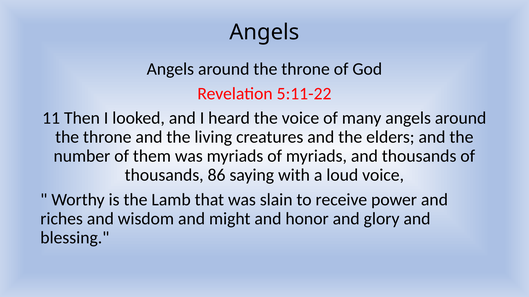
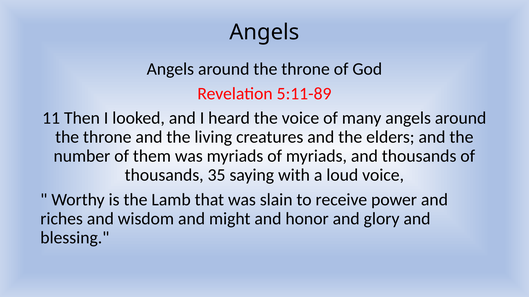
5:11-22: 5:11-22 -> 5:11-89 (304, 94)
86: 86 -> 35 (217, 175)
